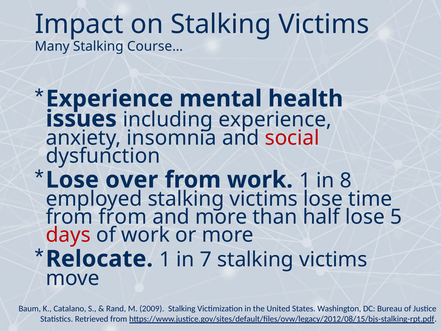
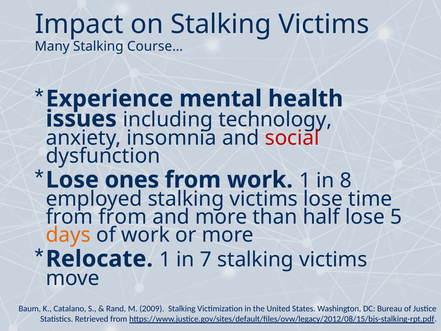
including experience: experience -> technology (275, 120)
over: over -> ones (132, 180)
days colour: red -> orange (68, 235)
